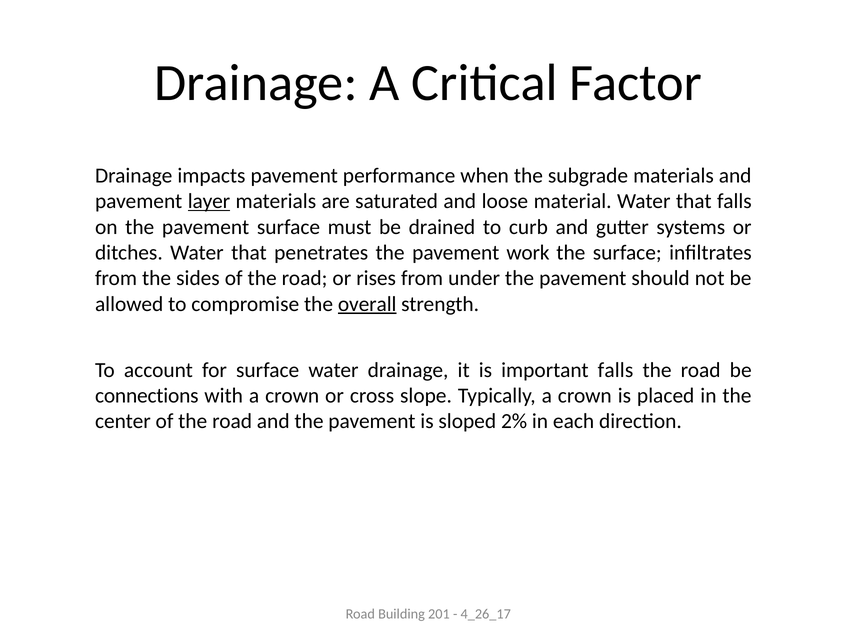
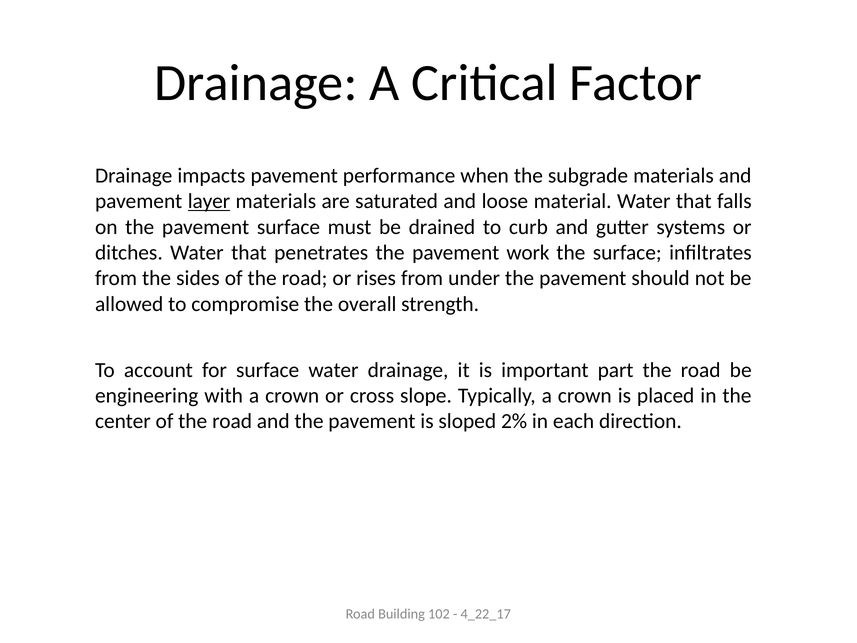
overall underline: present -> none (367, 304)
important falls: falls -> part (616, 370)
connections: connections -> engineering (147, 396)
201: 201 -> 102 (439, 614)
4_26_17: 4_26_17 -> 4_22_17 (486, 614)
